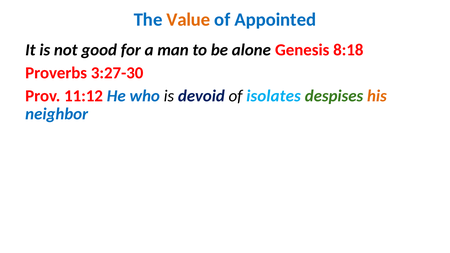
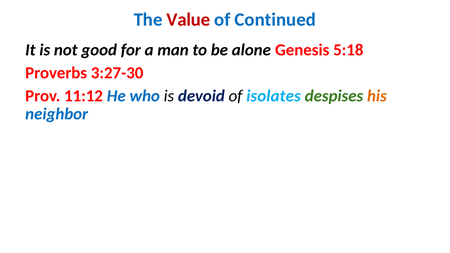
Value colour: orange -> red (188, 20)
Appointed: Appointed -> Continued (275, 20)
8:18: 8:18 -> 5:18 (348, 50)
